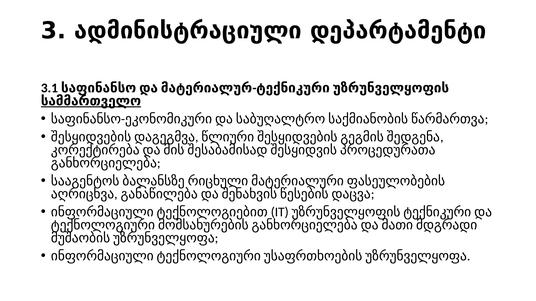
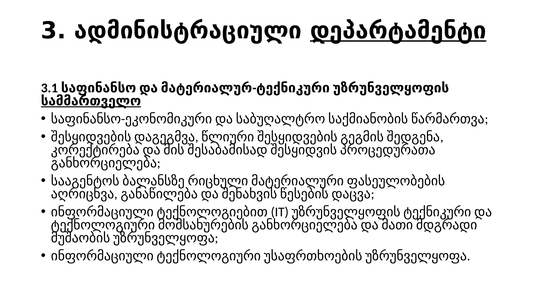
დეპარტამენტი underline: none -> present (398, 31)
